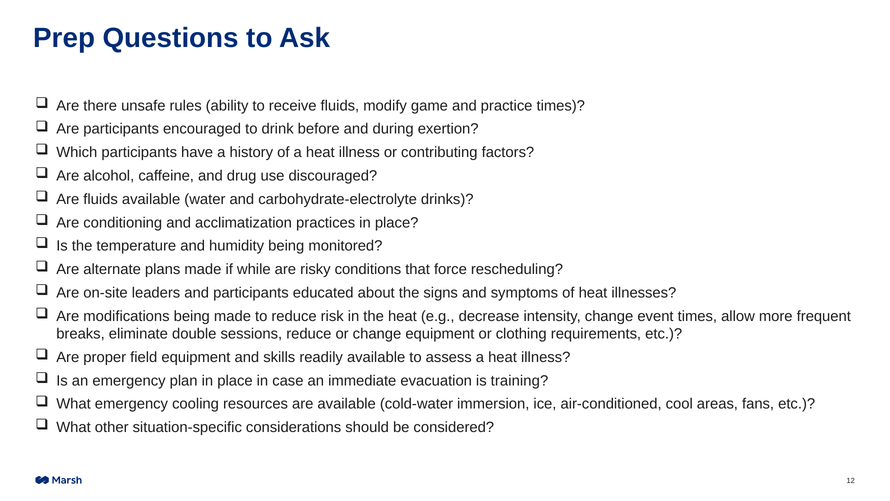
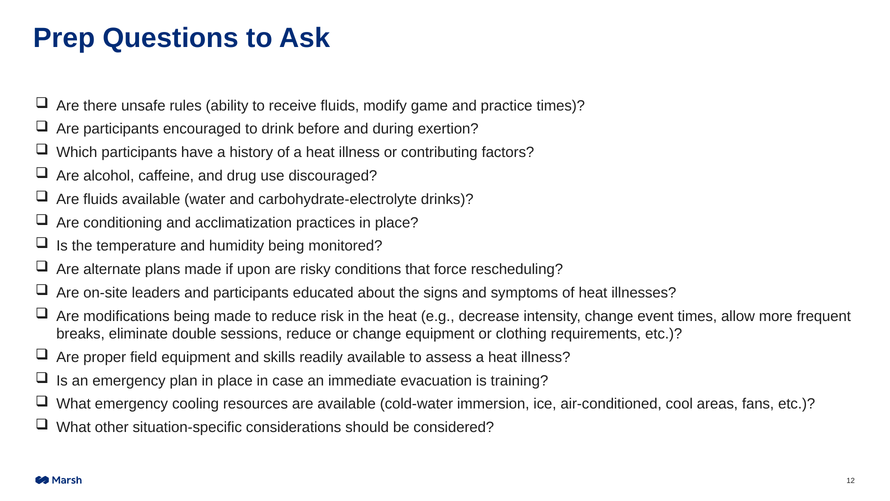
while: while -> upon (254, 269)
